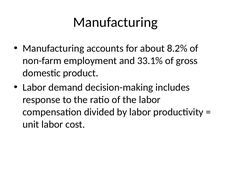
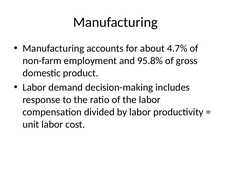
8.2%: 8.2% -> 4.7% (177, 48)
33.1%: 33.1% -> 95.8% (150, 61)
